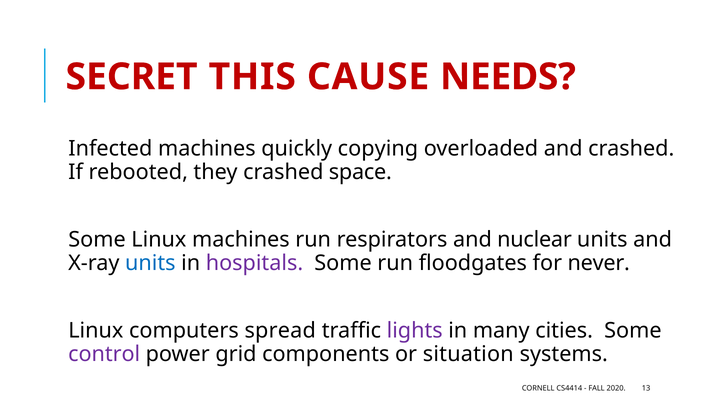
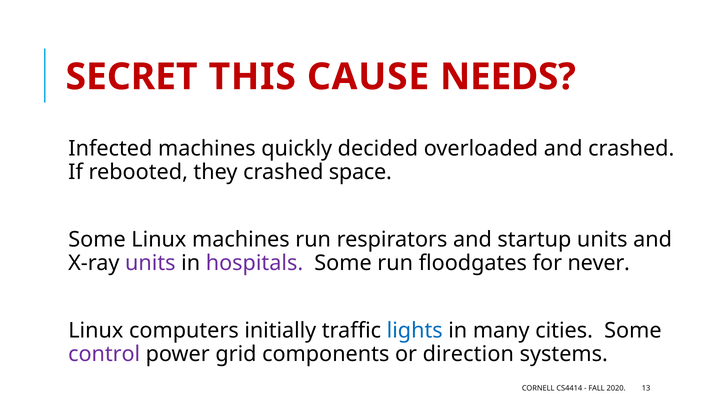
copying: copying -> decided (378, 148)
nuclear: nuclear -> startup (534, 239)
units colour: blue -> purple (150, 263)
spread: spread -> initially (280, 330)
lights colour: purple -> blue (415, 330)
situation: situation -> direction (468, 354)
